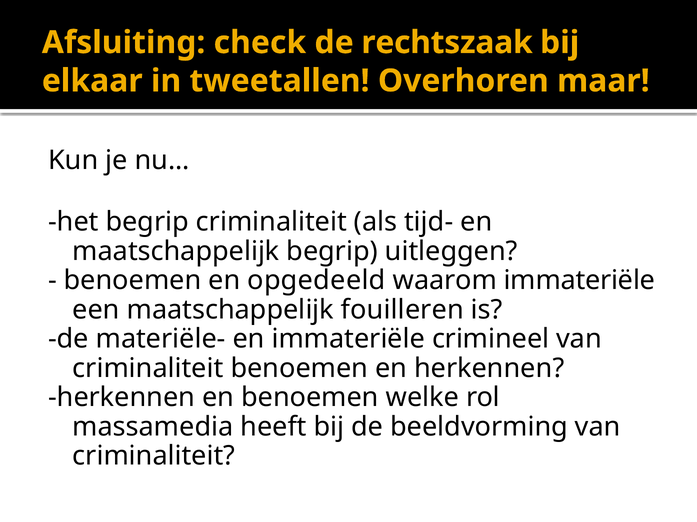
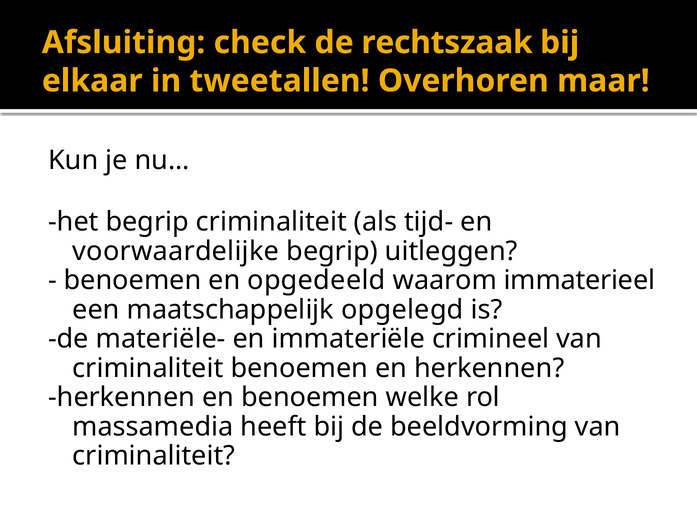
maatschappelijk: maatschappelijk -> voorwaardelijke (176, 252)
waarom immateriële: immateriële -> immaterieel (579, 281)
fouilleren: fouilleren -> opgelegd (402, 310)
